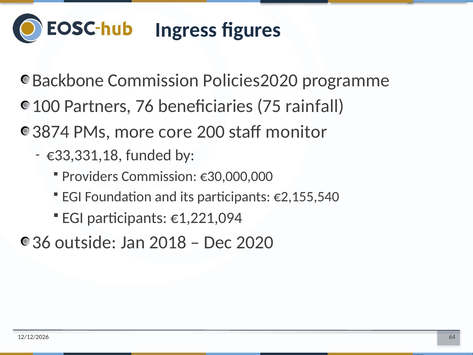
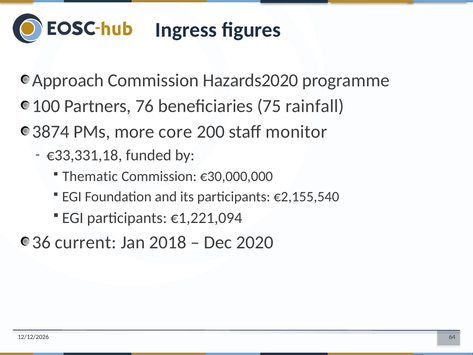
Backbone: Backbone -> Approach (68, 80)
Policies2020: Policies2020 -> Hazards2020 (251, 80)
Providers: Providers -> Thematic (90, 176)
outside: outside -> current (86, 242)
